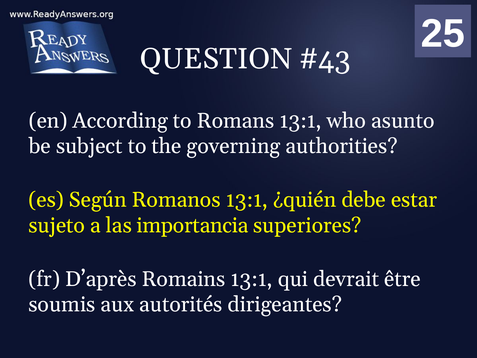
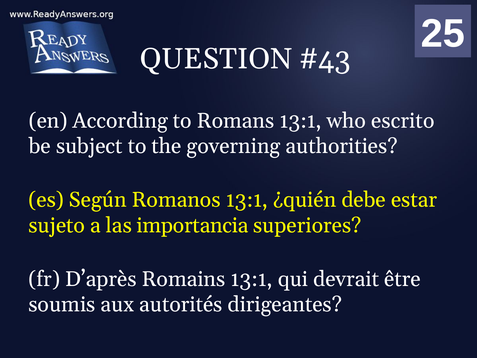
asunto: asunto -> escrito (403, 121)
